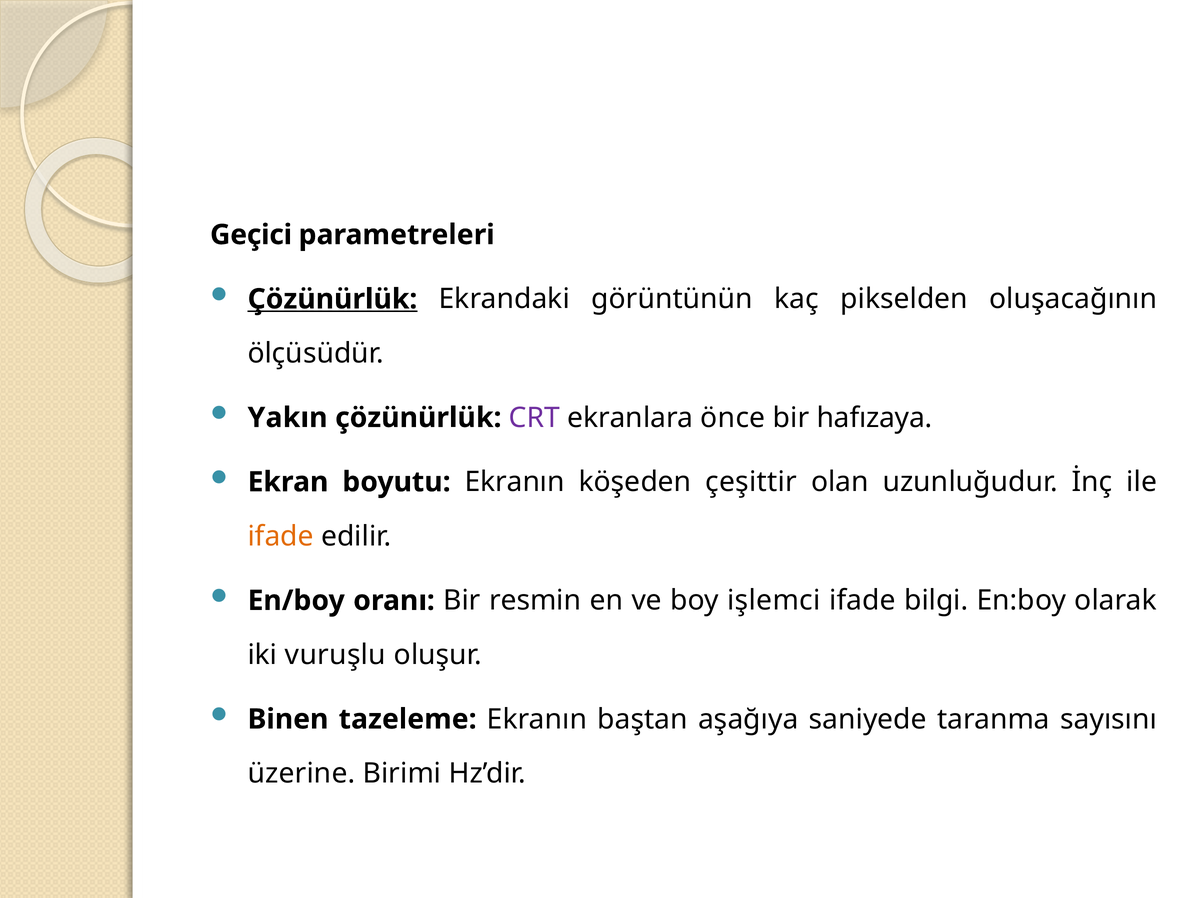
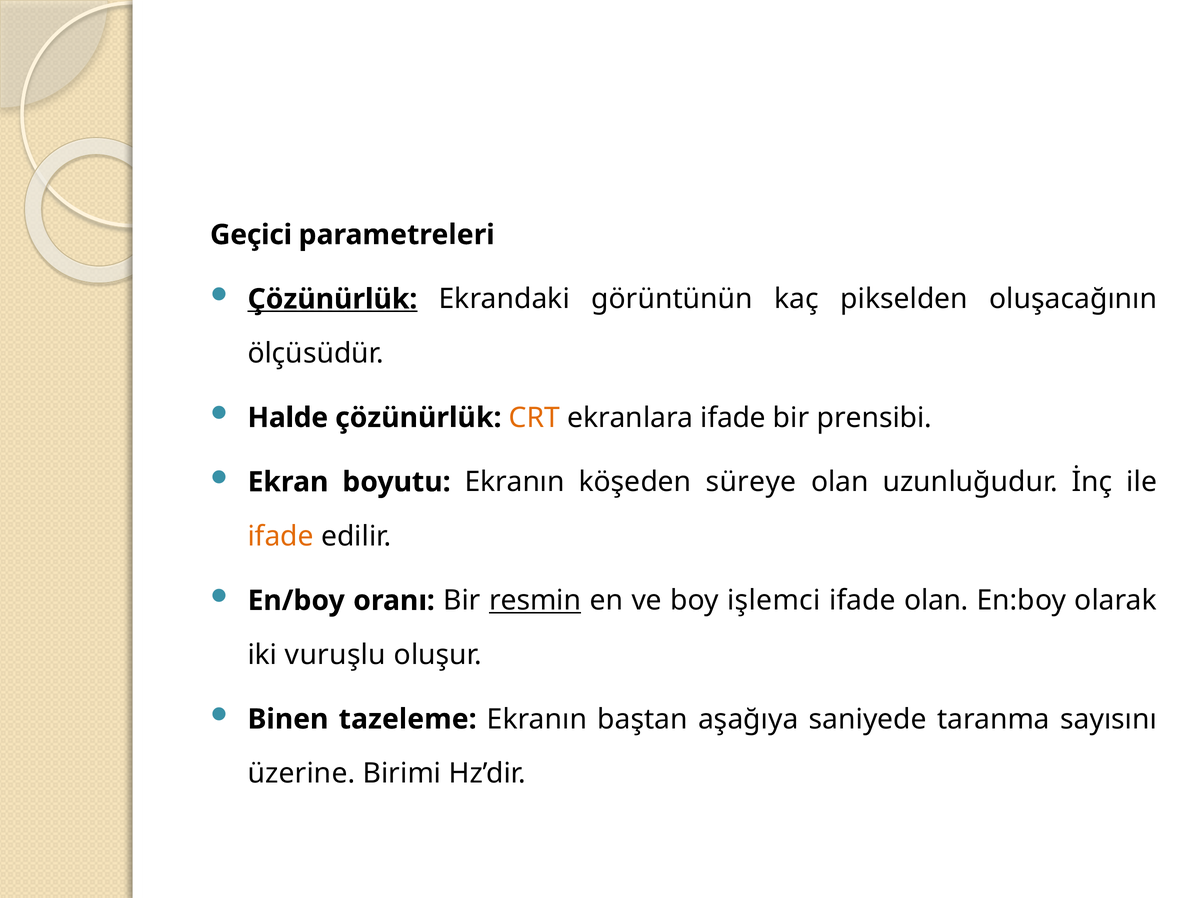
Yakın: Yakın -> Halde (288, 418)
CRT colour: purple -> orange (534, 418)
ekranlara önce: önce -> ifade (733, 418)
hafızaya: hafızaya -> prensibi (874, 418)
çeşittir: çeşittir -> süreye (751, 482)
resmin underline: none -> present (535, 600)
ifade bilgi: bilgi -> olan (936, 600)
